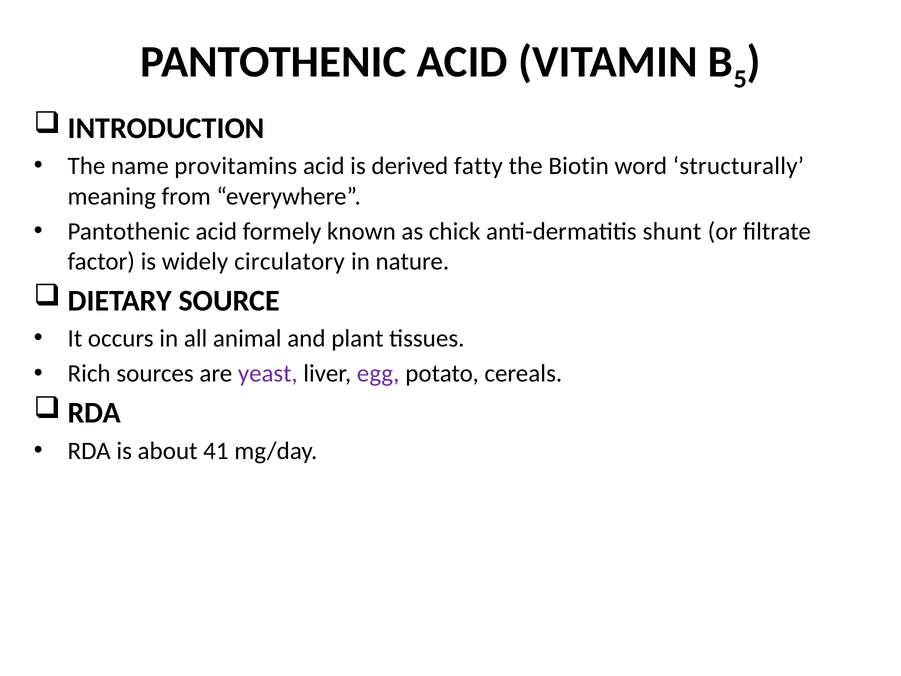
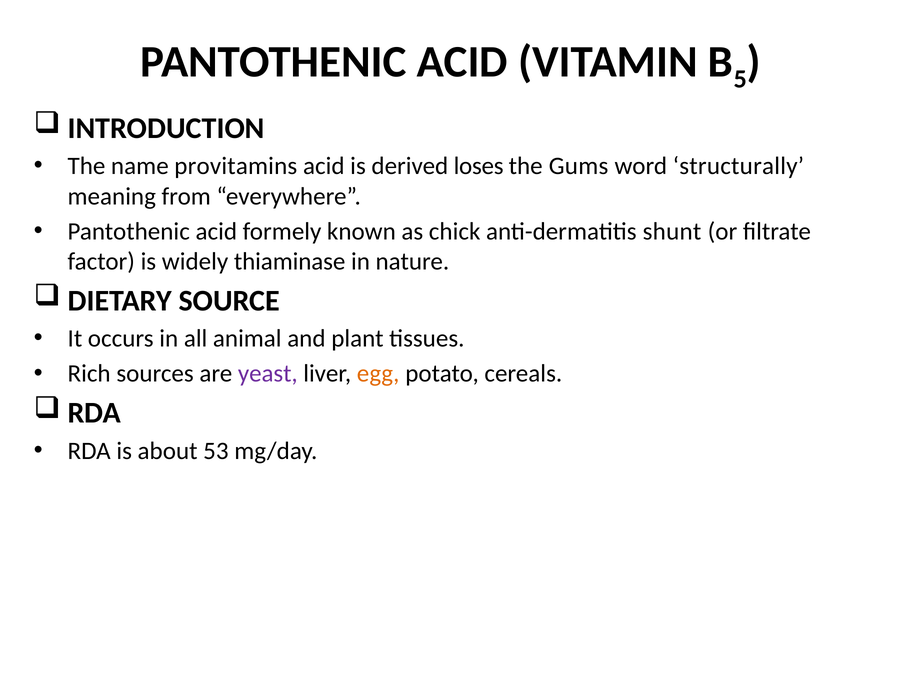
fatty: fatty -> loses (479, 166)
Biotin: Biotin -> Gums (579, 166)
circulatory: circulatory -> thiaminase (290, 261)
egg colour: purple -> orange (378, 374)
41: 41 -> 53 (216, 451)
